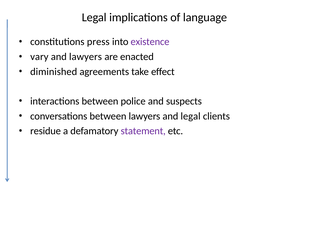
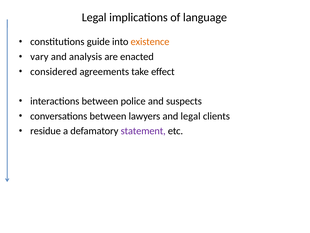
press: press -> guide (98, 42)
existence colour: purple -> orange (150, 42)
and lawyers: lawyers -> analysis (86, 57)
diminished: diminished -> considered (54, 72)
